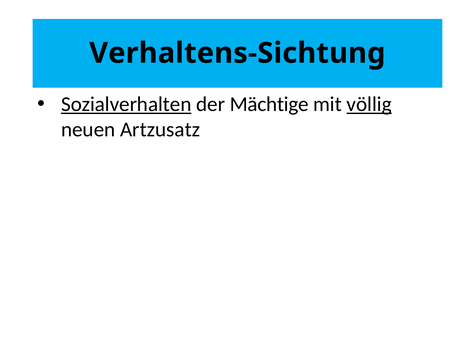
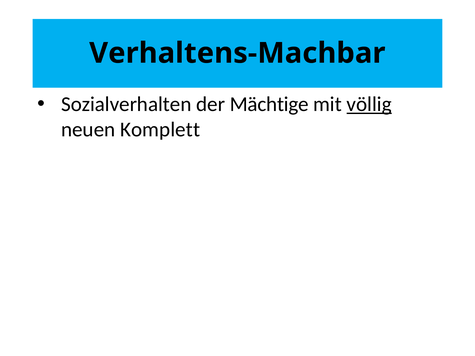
Verhaltens-Sichtung: Verhaltens-Sichtung -> Verhaltens-Machbar (237, 53)
Sozialverhalten underline: present -> none (126, 104)
Artzusatz: Artzusatz -> Komplett (160, 130)
